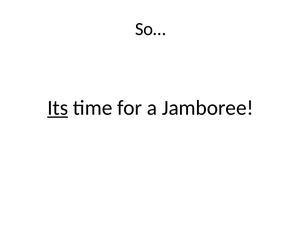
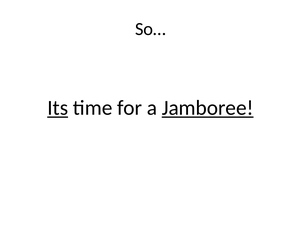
Jamboree underline: none -> present (208, 108)
